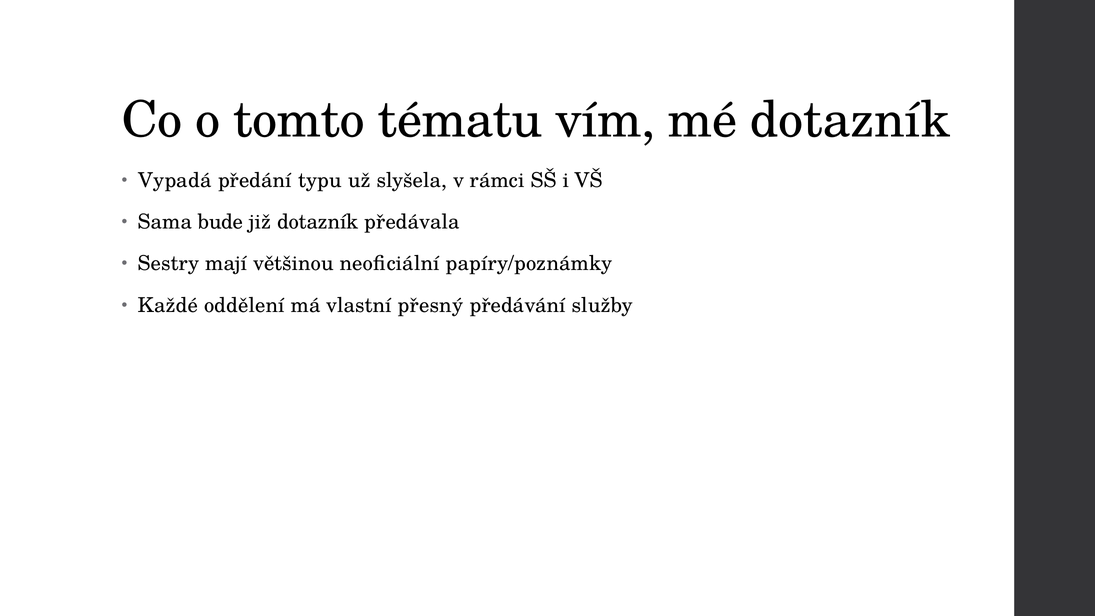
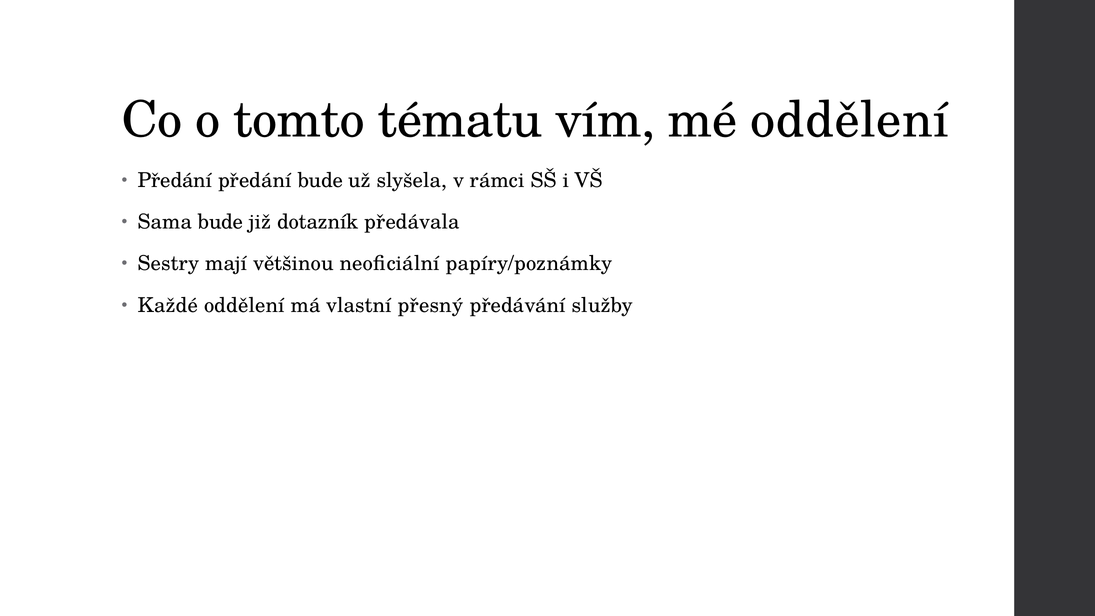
mé dotazník: dotazník -> oddělení (850, 120)
Vypadá: Vypadá -> Předání (175, 180)
předání typu: typu -> bude (320, 180)
